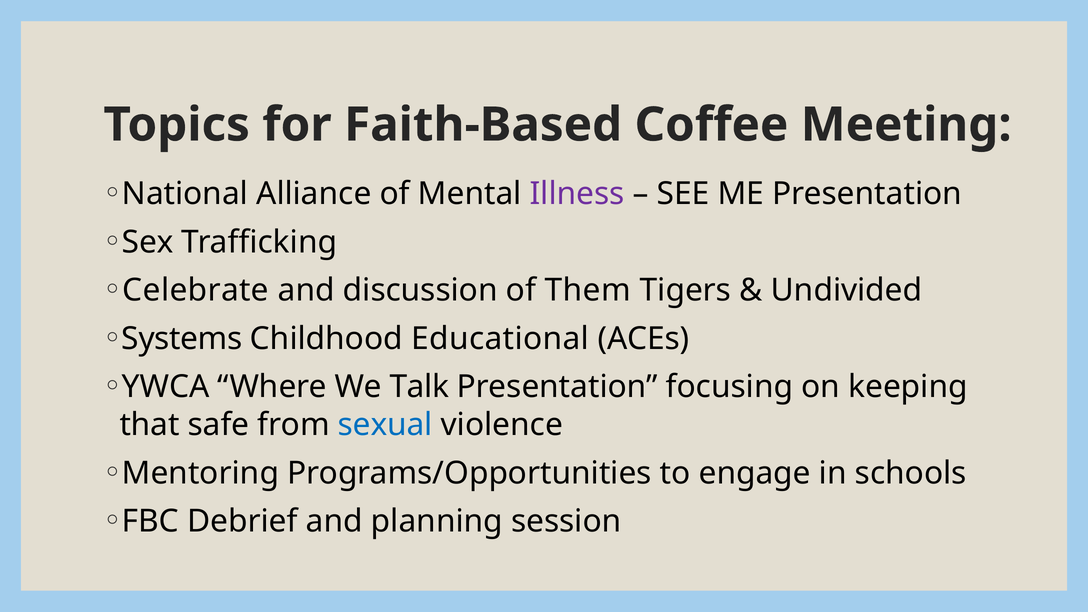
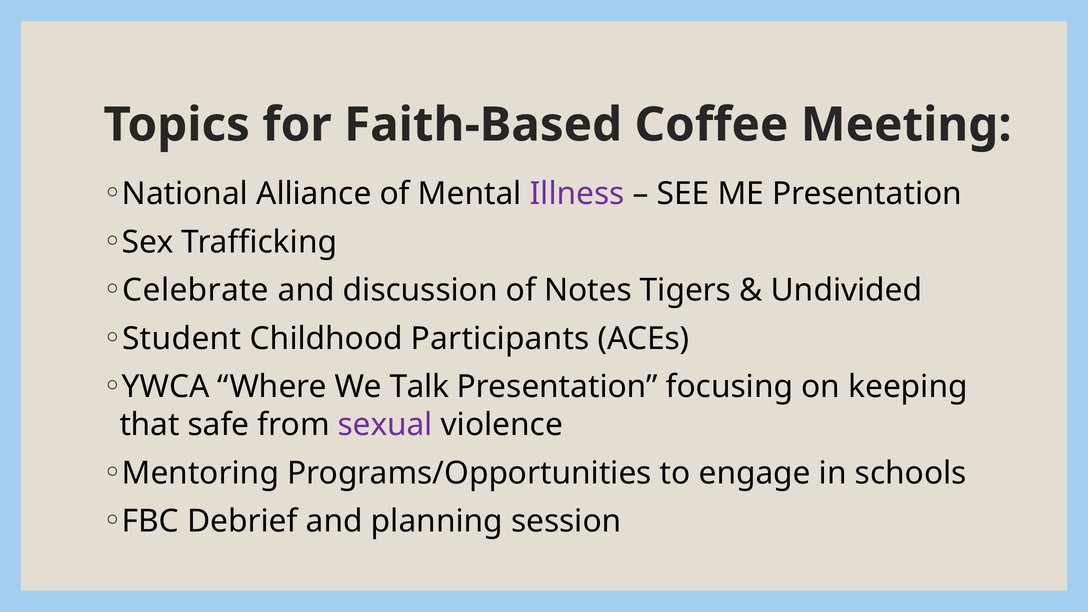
Them: Them -> Notes (588, 290)
Systems: Systems -> Student (182, 339)
Educational: Educational -> Participants (500, 339)
sexual colour: blue -> purple (385, 425)
